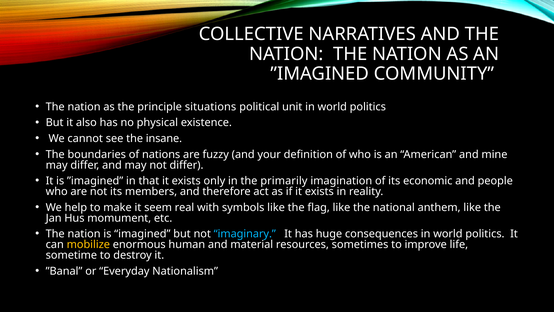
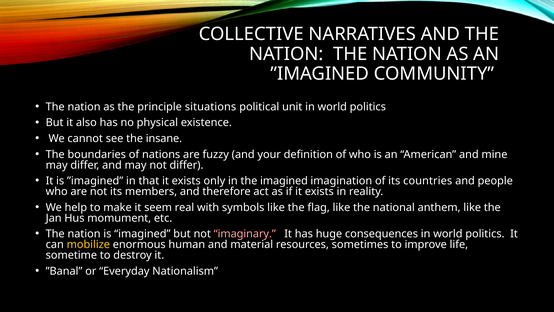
the primarily: primarily -> imagined (284, 181)
economic: economic -> countries (428, 181)
imaginary colour: light blue -> pink (245, 234)
